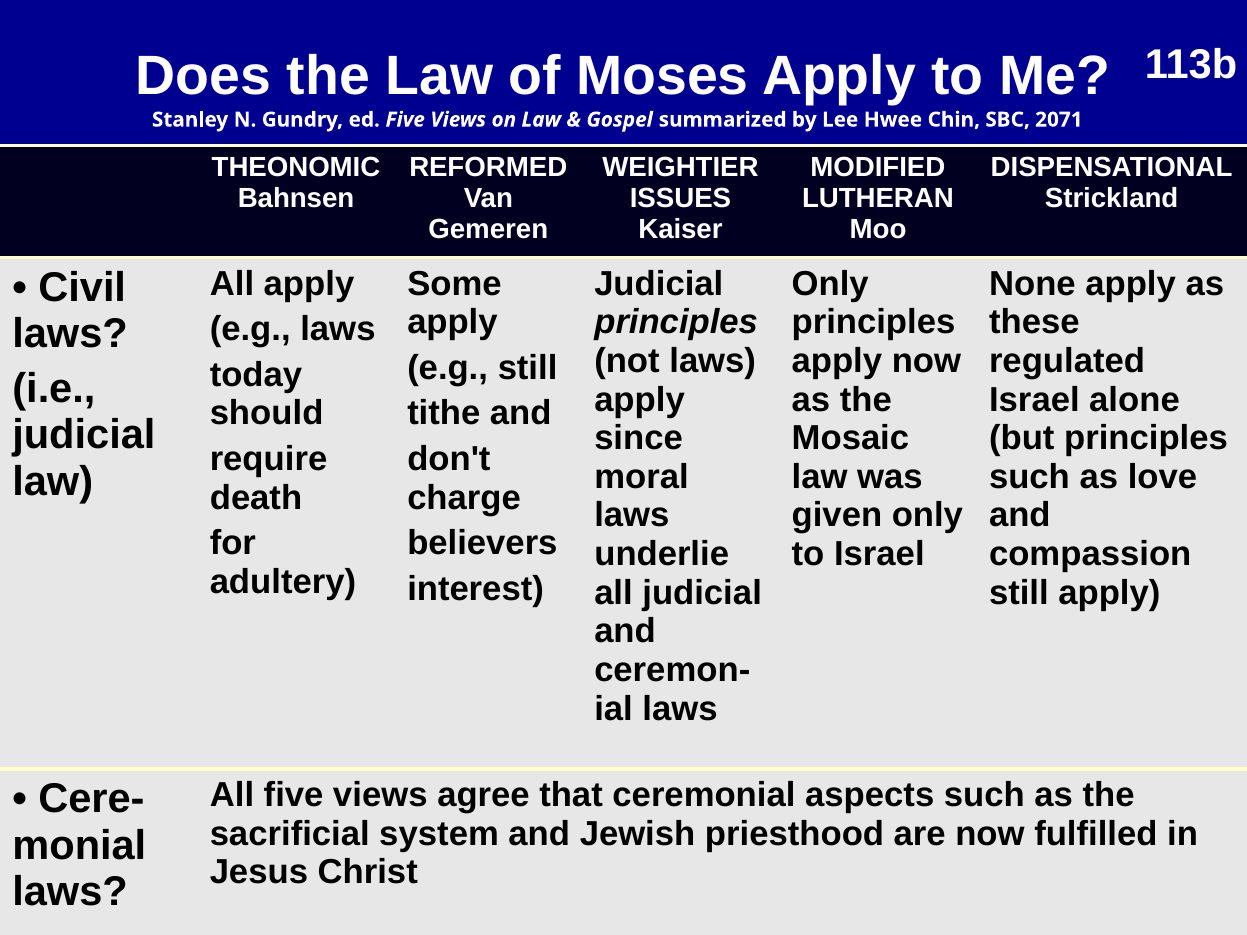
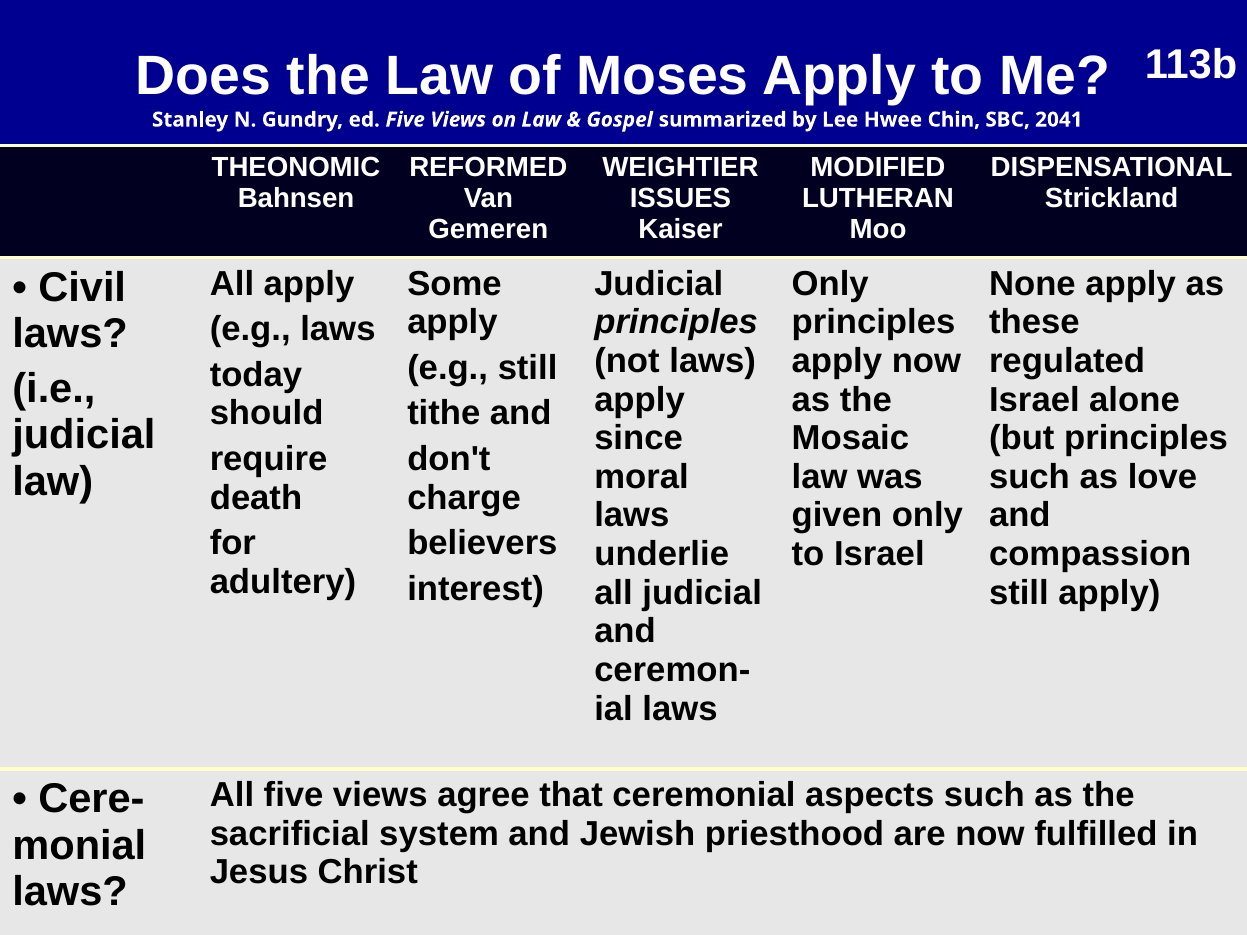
2071: 2071 -> 2041 (1059, 120)
